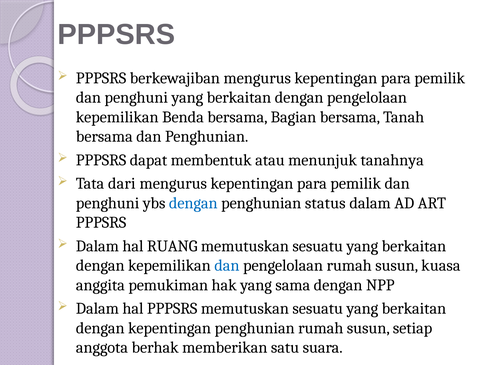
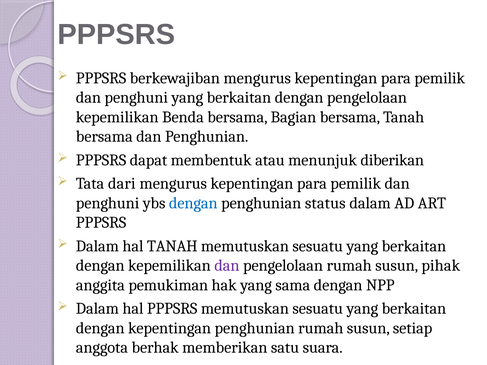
tanahnya: tanahnya -> diberikan (392, 160)
hal RUANG: RUANG -> TANAH (172, 246)
dan colour: blue -> purple (227, 266)
kuasa: kuasa -> pihak (441, 266)
